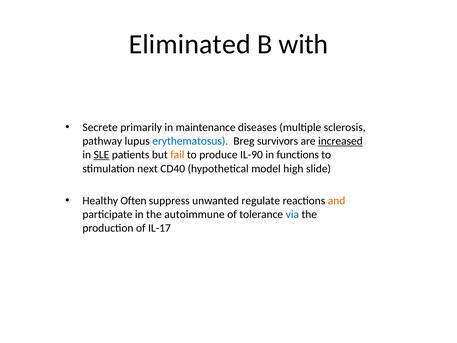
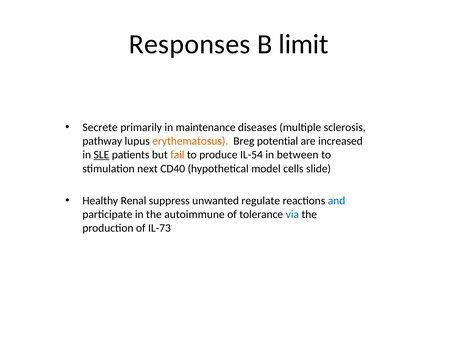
Eliminated: Eliminated -> Responses (190, 44)
with: with -> limit (304, 44)
erythematosus colour: blue -> orange (190, 141)
survivors: survivors -> potential (278, 141)
increased underline: present -> none (340, 141)
IL-90: IL-90 -> IL-54 (251, 155)
functions: functions -> between (298, 155)
high: high -> cells (293, 168)
Often: Often -> Renal (133, 200)
and colour: orange -> blue (337, 200)
IL-17: IL-17 -> IL-73 (159, 228)
